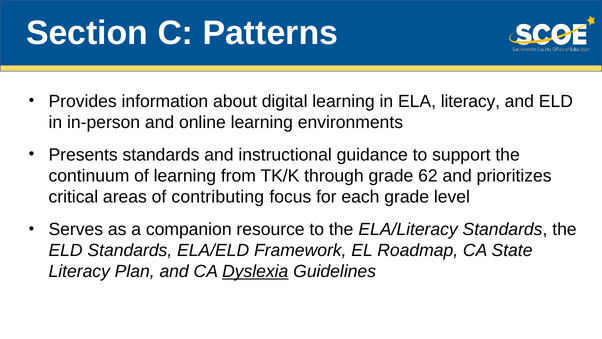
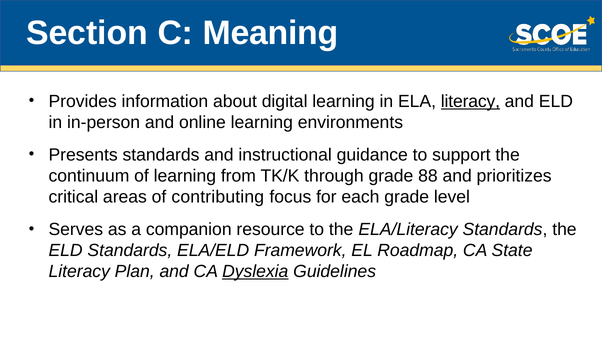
Patterns: Patterns -> Meaning (270, 33)
literacy underline: none -> present (470, 101)
62: 62 -> 88 (428, 176)
